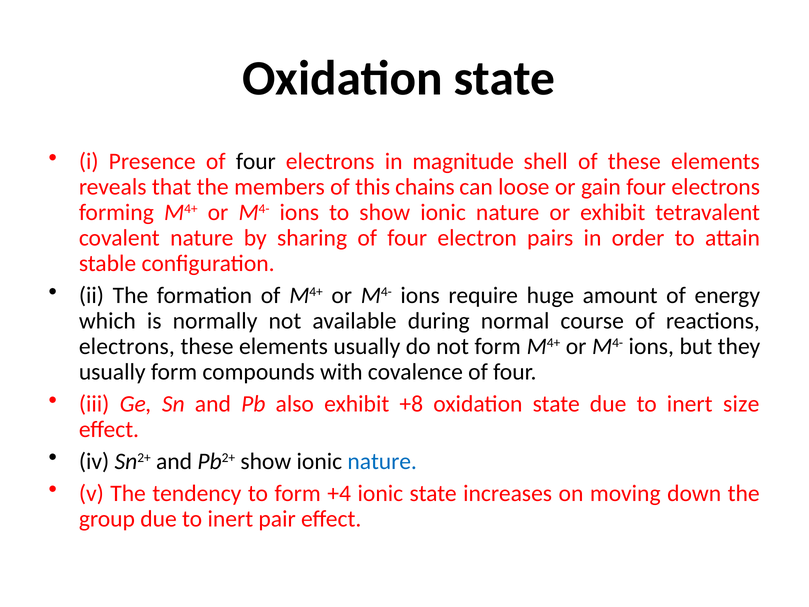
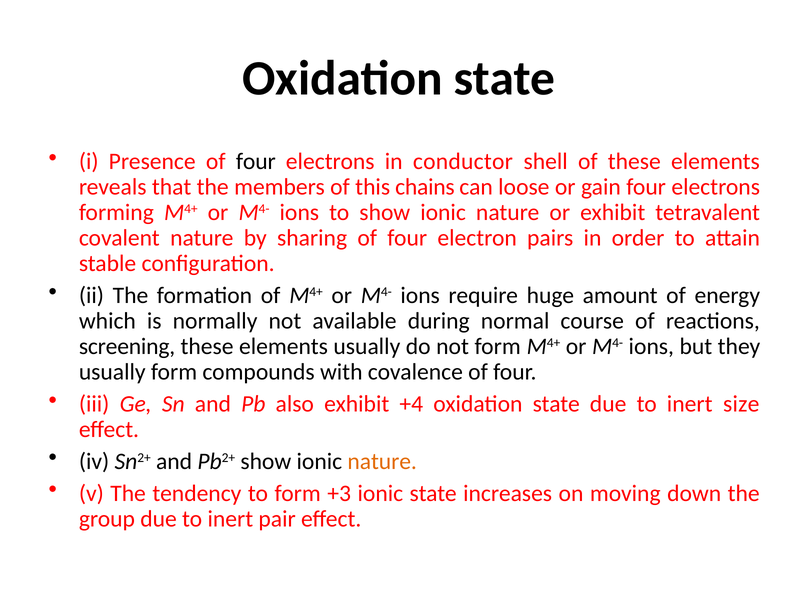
magnitude: magnitude -> conductor (463, 161)
electrons: electrons -> screening (127, 346)
+8: +8 -> +4 (411, 404)
nature colour: blue -> orange (382, 461)
+4: +4 -> +3 (339, 493)
